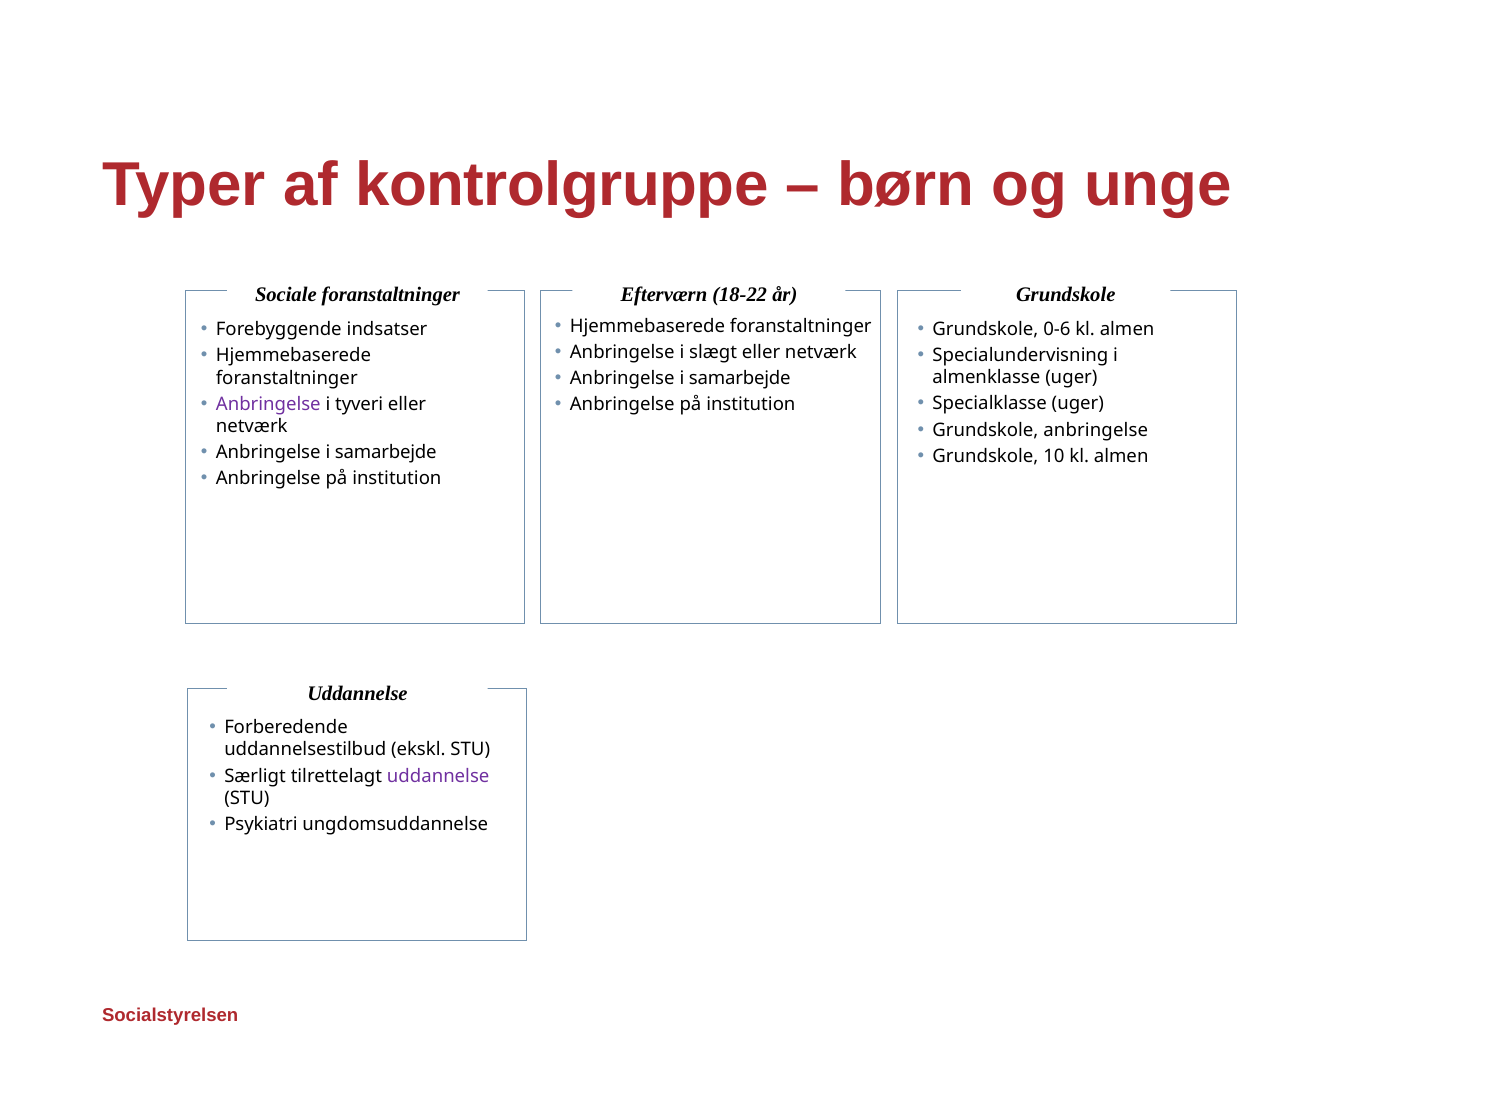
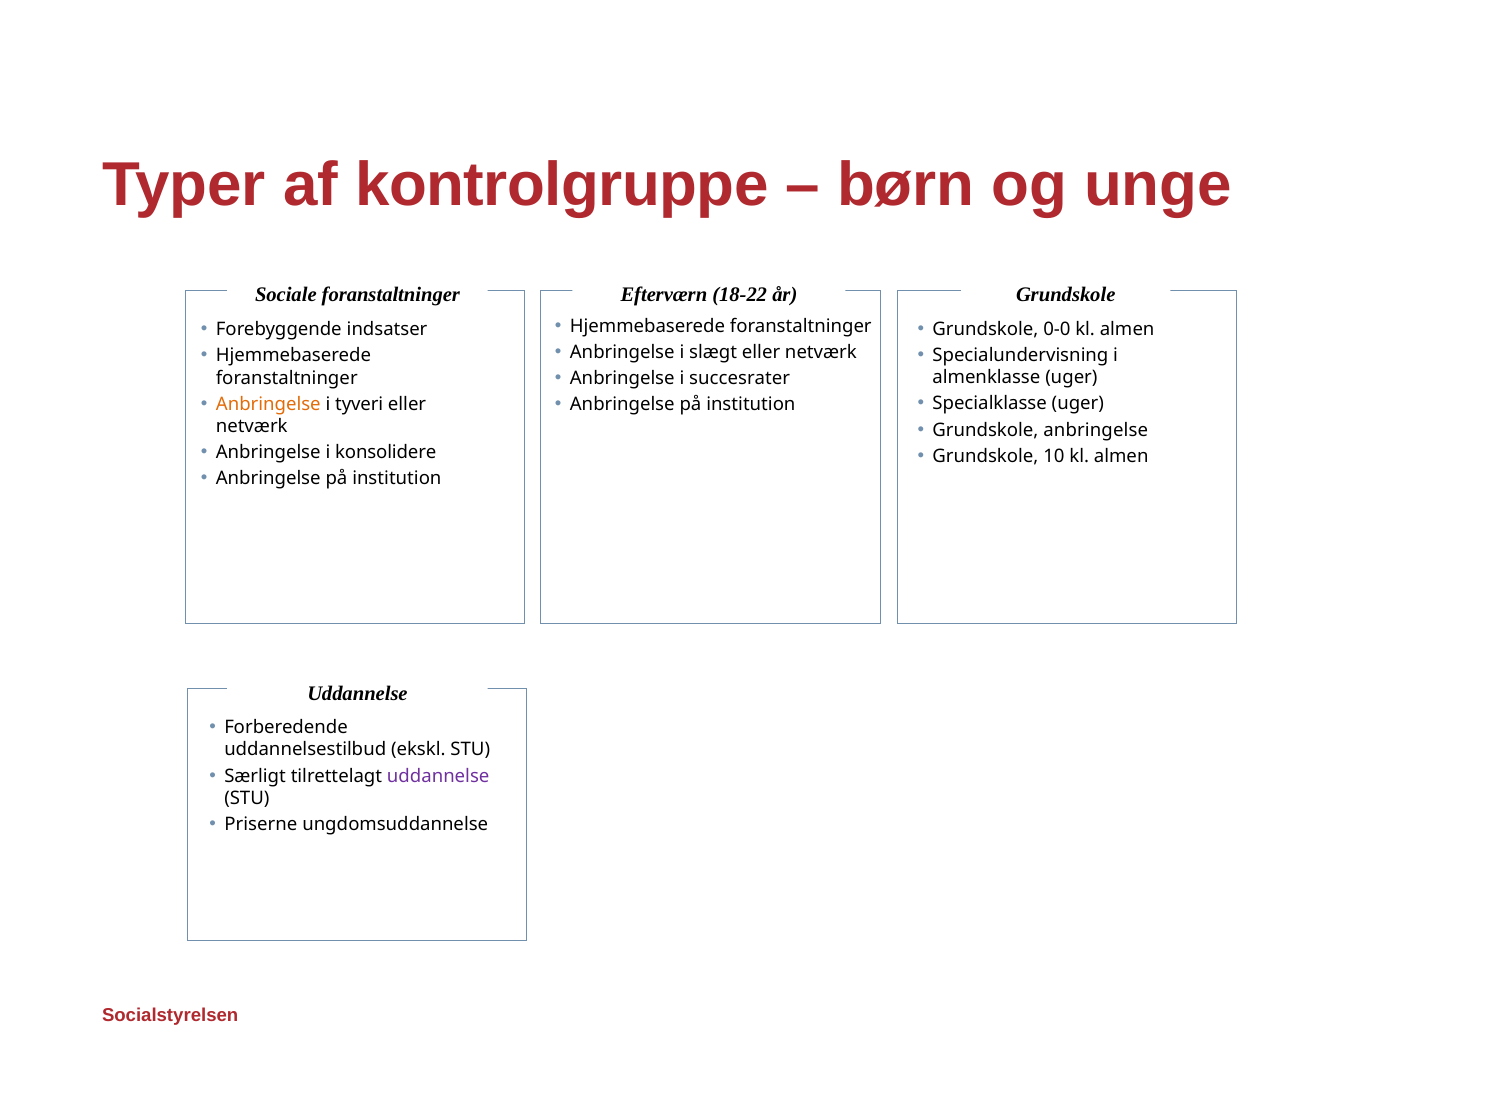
0-6: 0-6 -> 0-0 (1057, 329)
samarbejde: samarbejde -> succesrater (740, 378)
Anbringelse colour: purple -> orange (268, 404)
samarbejde: samarbejde -> konsolidere (386, 452)
Psykiatri: Psykiatri -> Priserne (261, 824)
